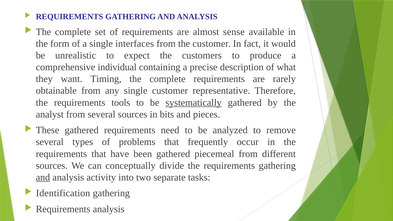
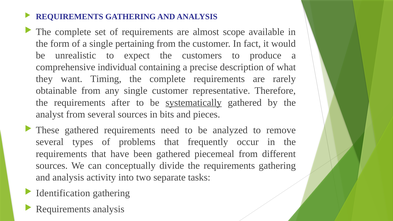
sense: sense -> scope (234, 32)
interfaces: interfaces -> pertaining (135, 44)
tools: tools -> after (121, 103)
and underline: present -> none (43, 177)
